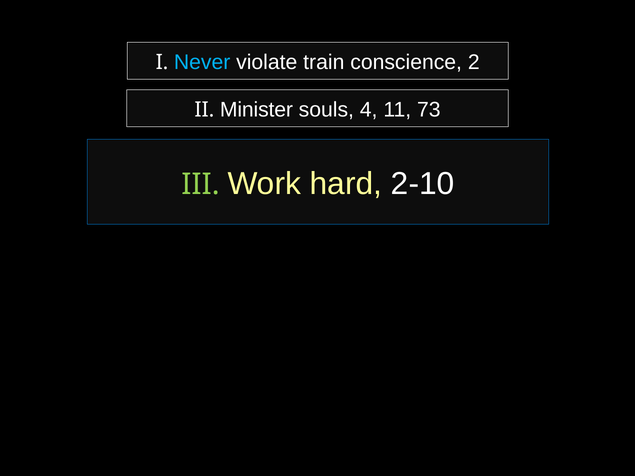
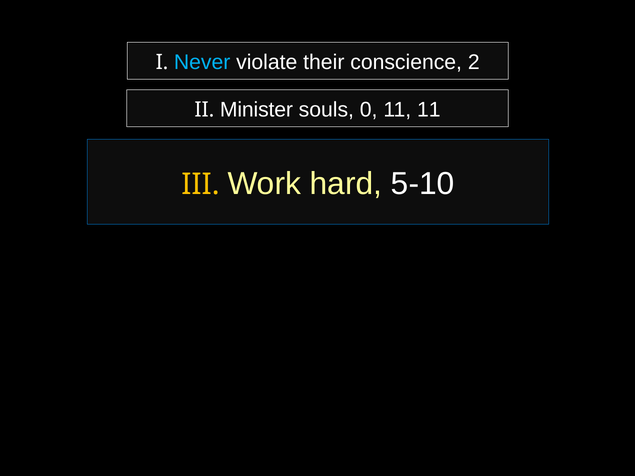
train: train -> their (324, 62)
4: 4 -> 0 (369, 110)
11 73: 73 -> 11 (429, 110)
III colour: light green -> yellow (201, 185)
2-10: 2-10 -> 5-10 (423, 184)
